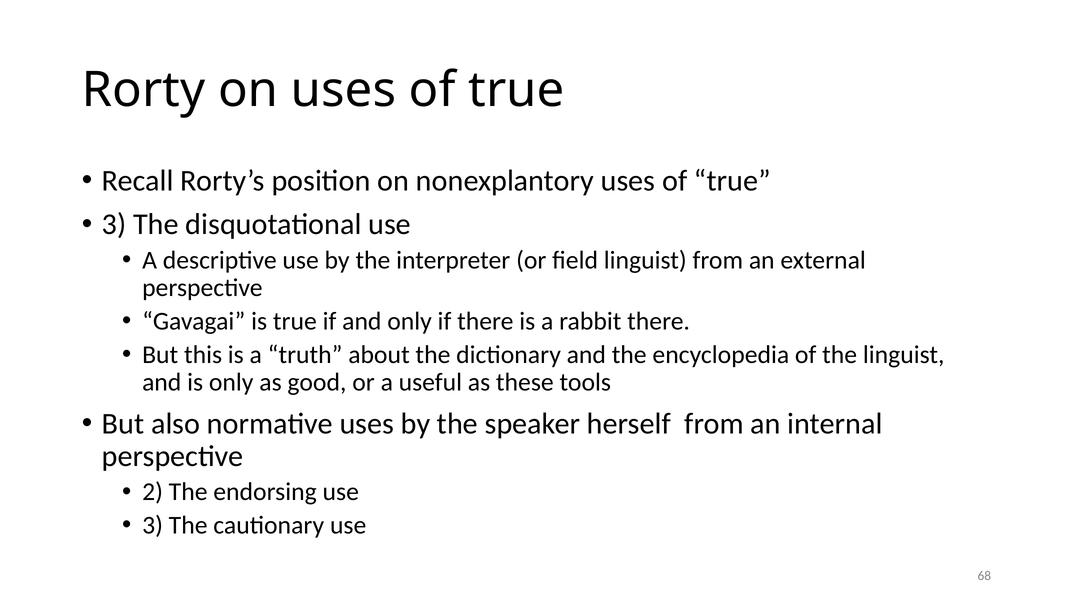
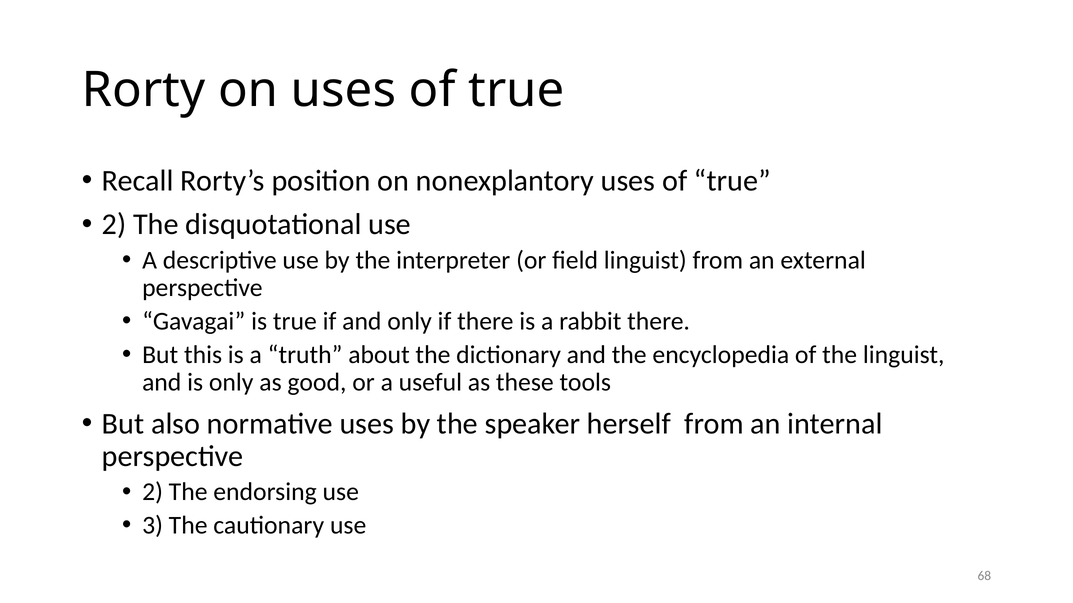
3: 3 -> 2 (114, 225)
